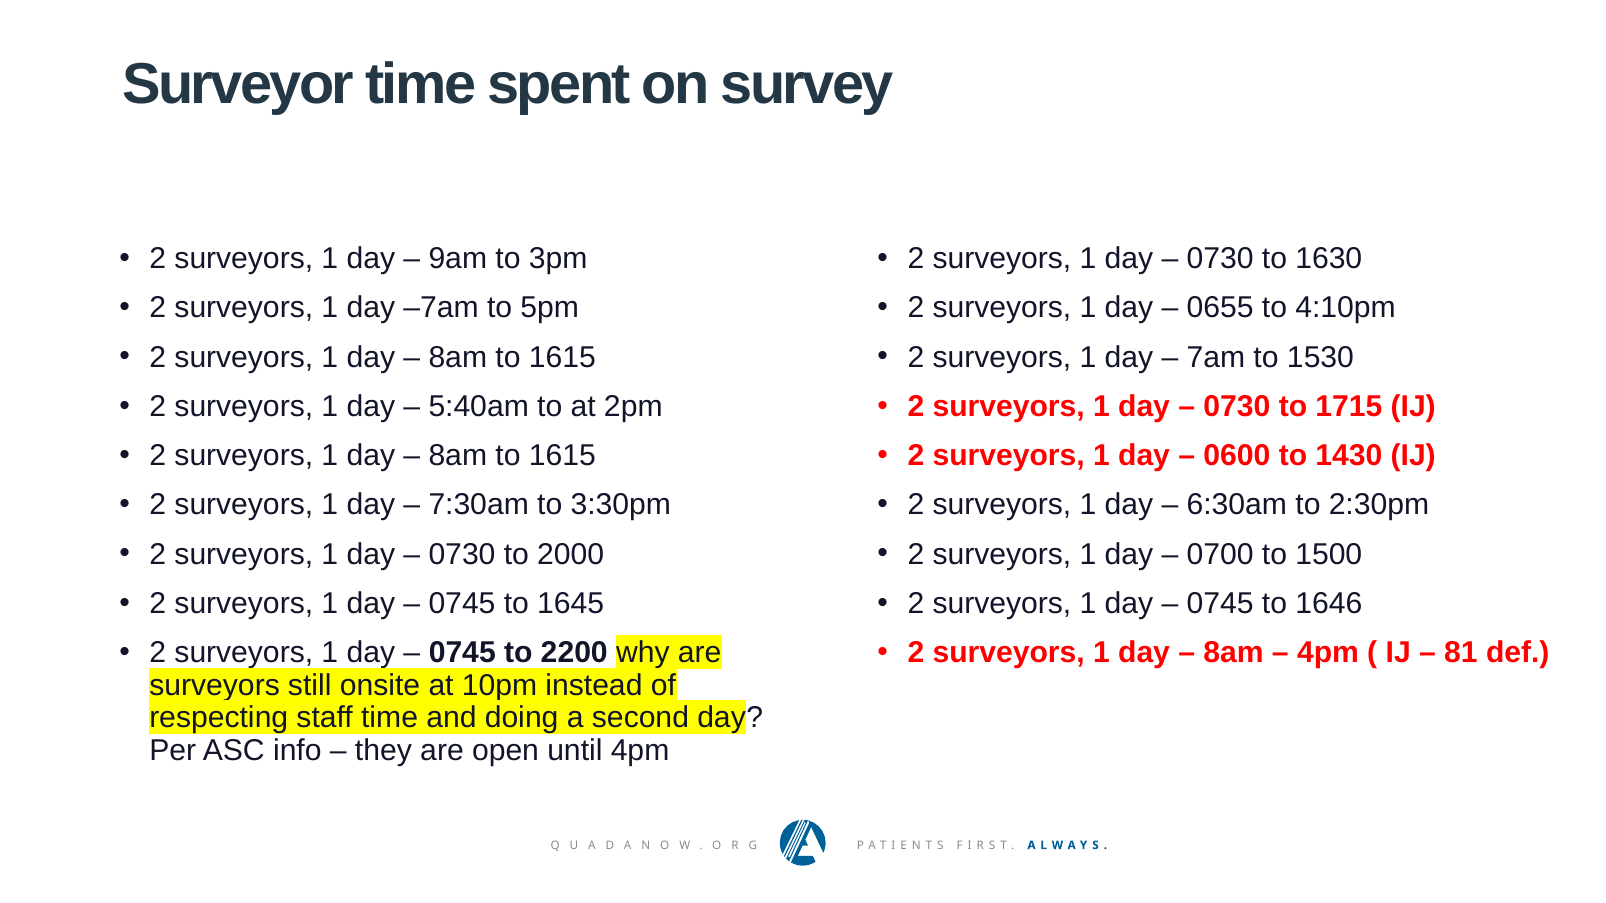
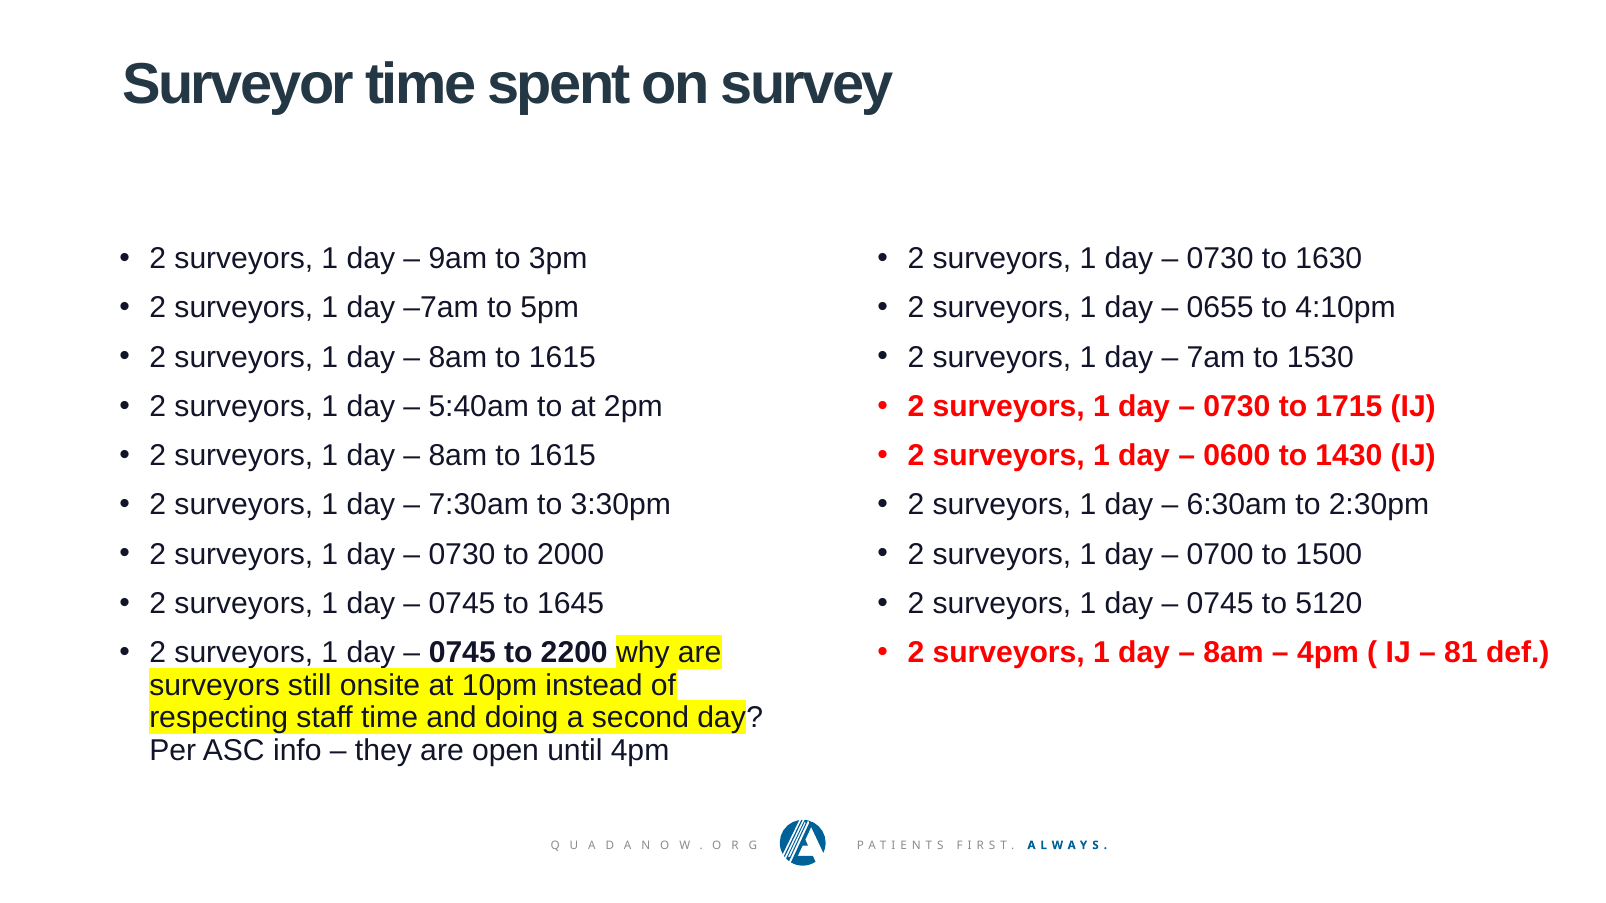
1646: 1646 -> 5120 (1329, 604)
